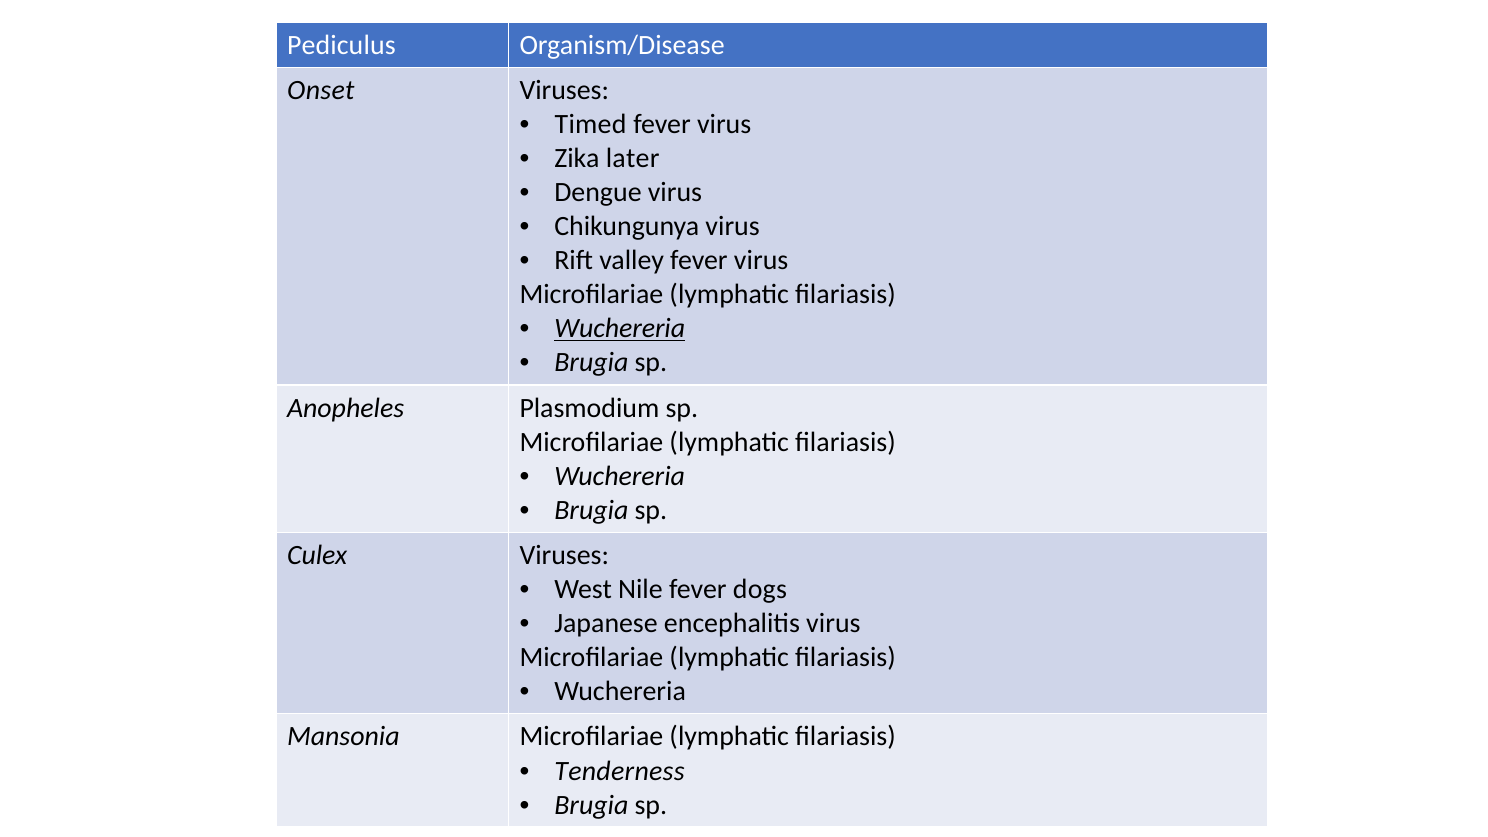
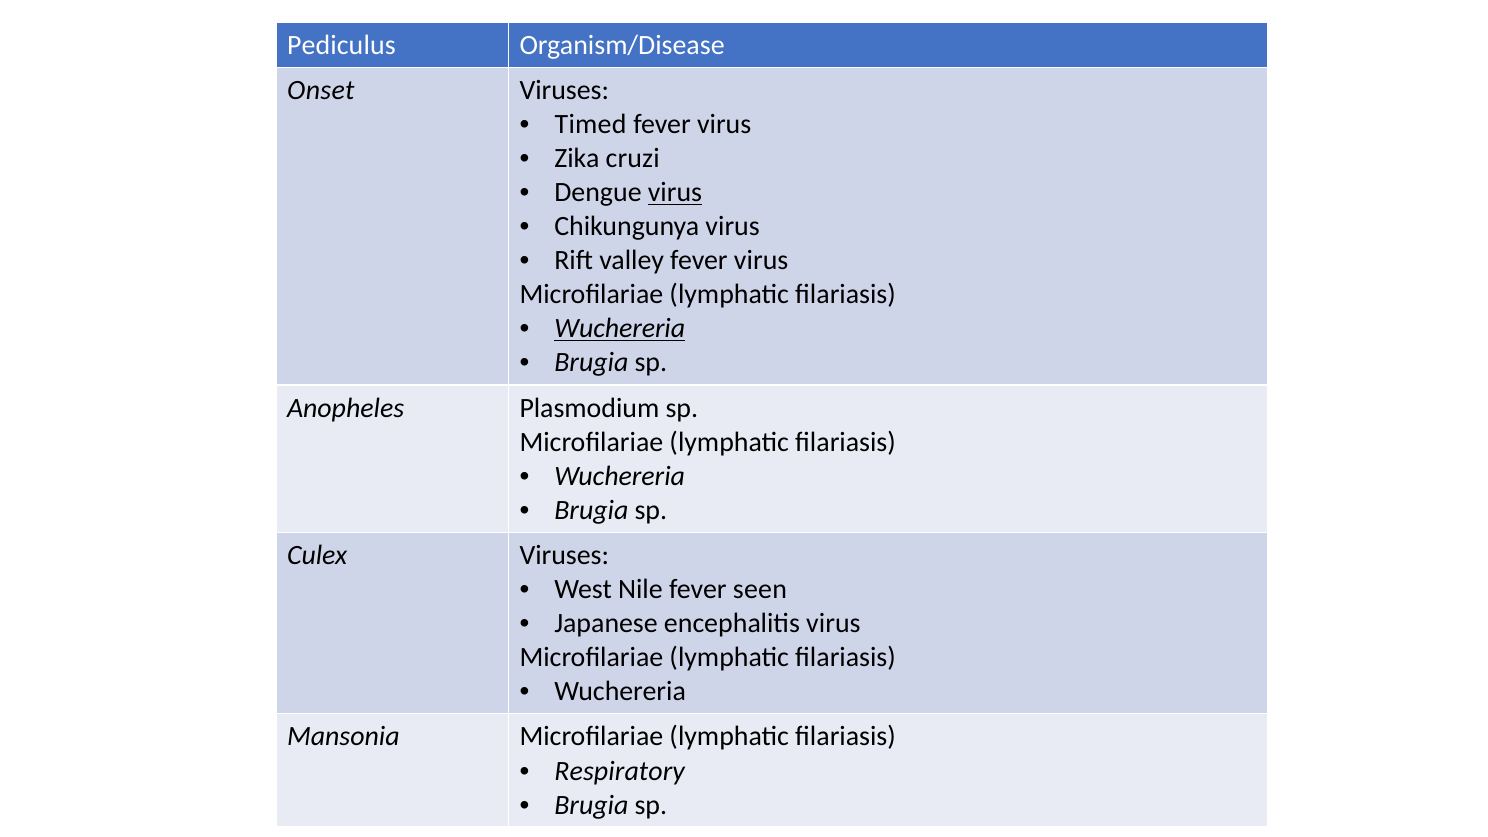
later: later -> cruzi (633, 158)
virus underline: none -> present (675, 192)
dogs: dogs -> seen (760, 589)
Tenderness: Tenderness -> Respiratory (620, 771)
